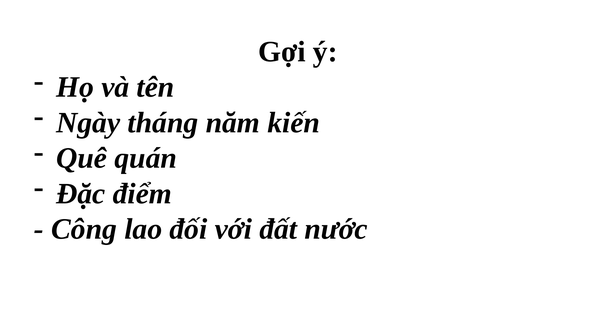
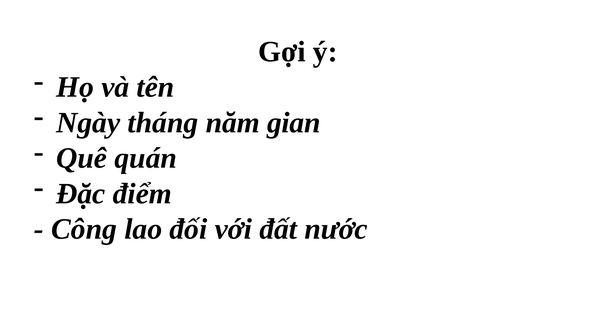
kiến: kiến -> gian (294, 123)
